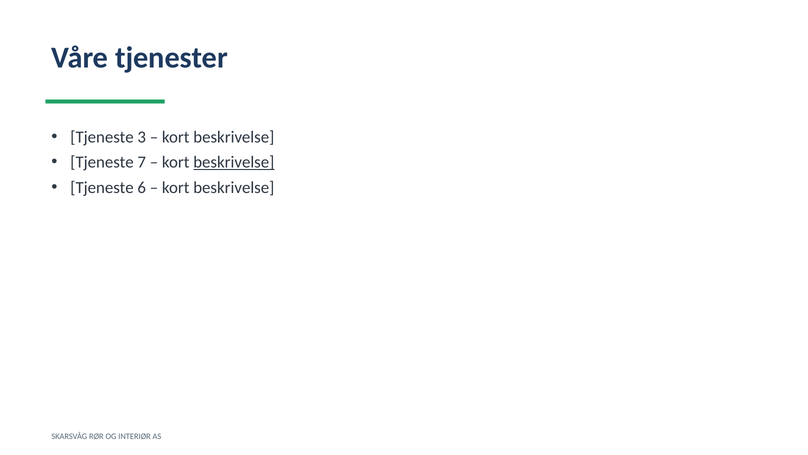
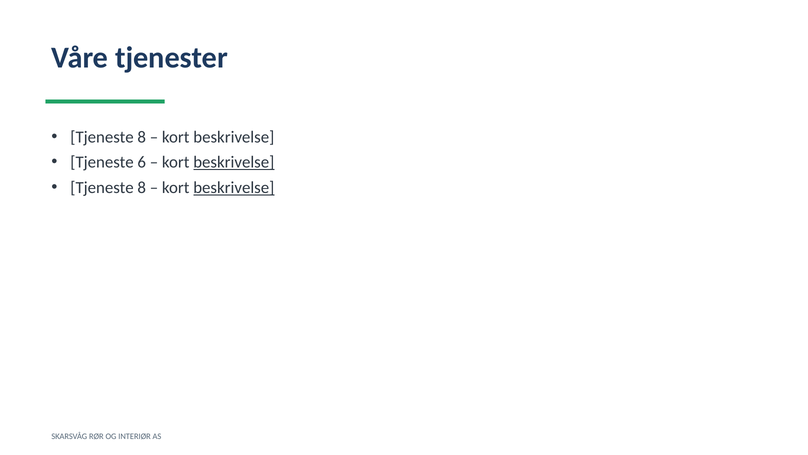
3: 3 -> 8 (142, 137)
7: 7 -> 6 (142, 162)
6: 6 -> 8 (142, 187)
beskrivelse underline: none -> present (234, 187)
